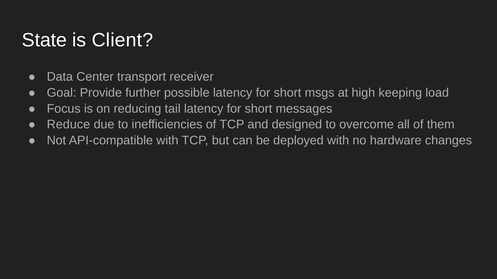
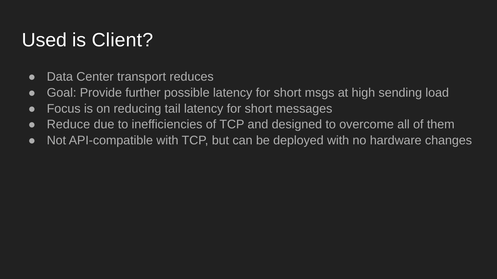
State: State -> Used (44, 40)
receiver: receiver -> reduces (192, 77)
keeping: keeping -> sending (400, 93)
